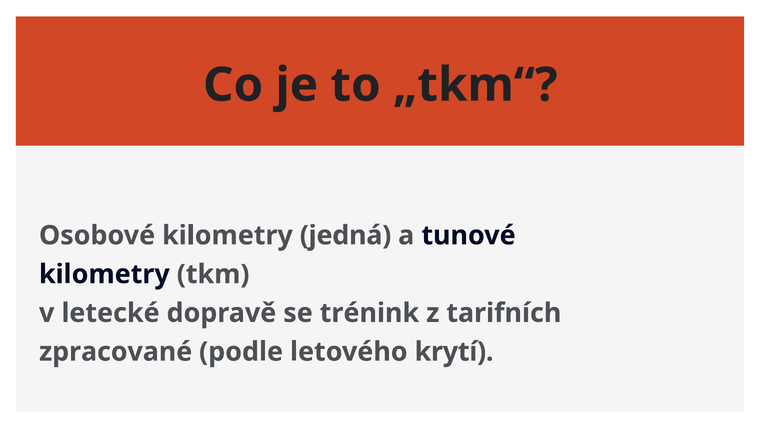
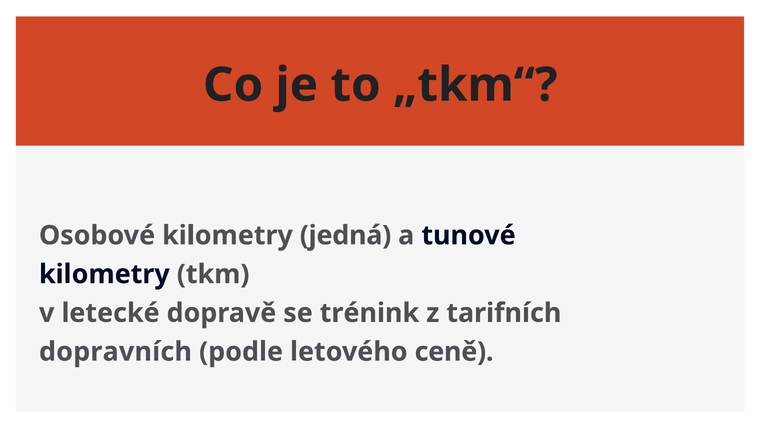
zpracované: zpracované -> dopravních (115, 351)
krytí: krytí -> ceně (454, 351)
